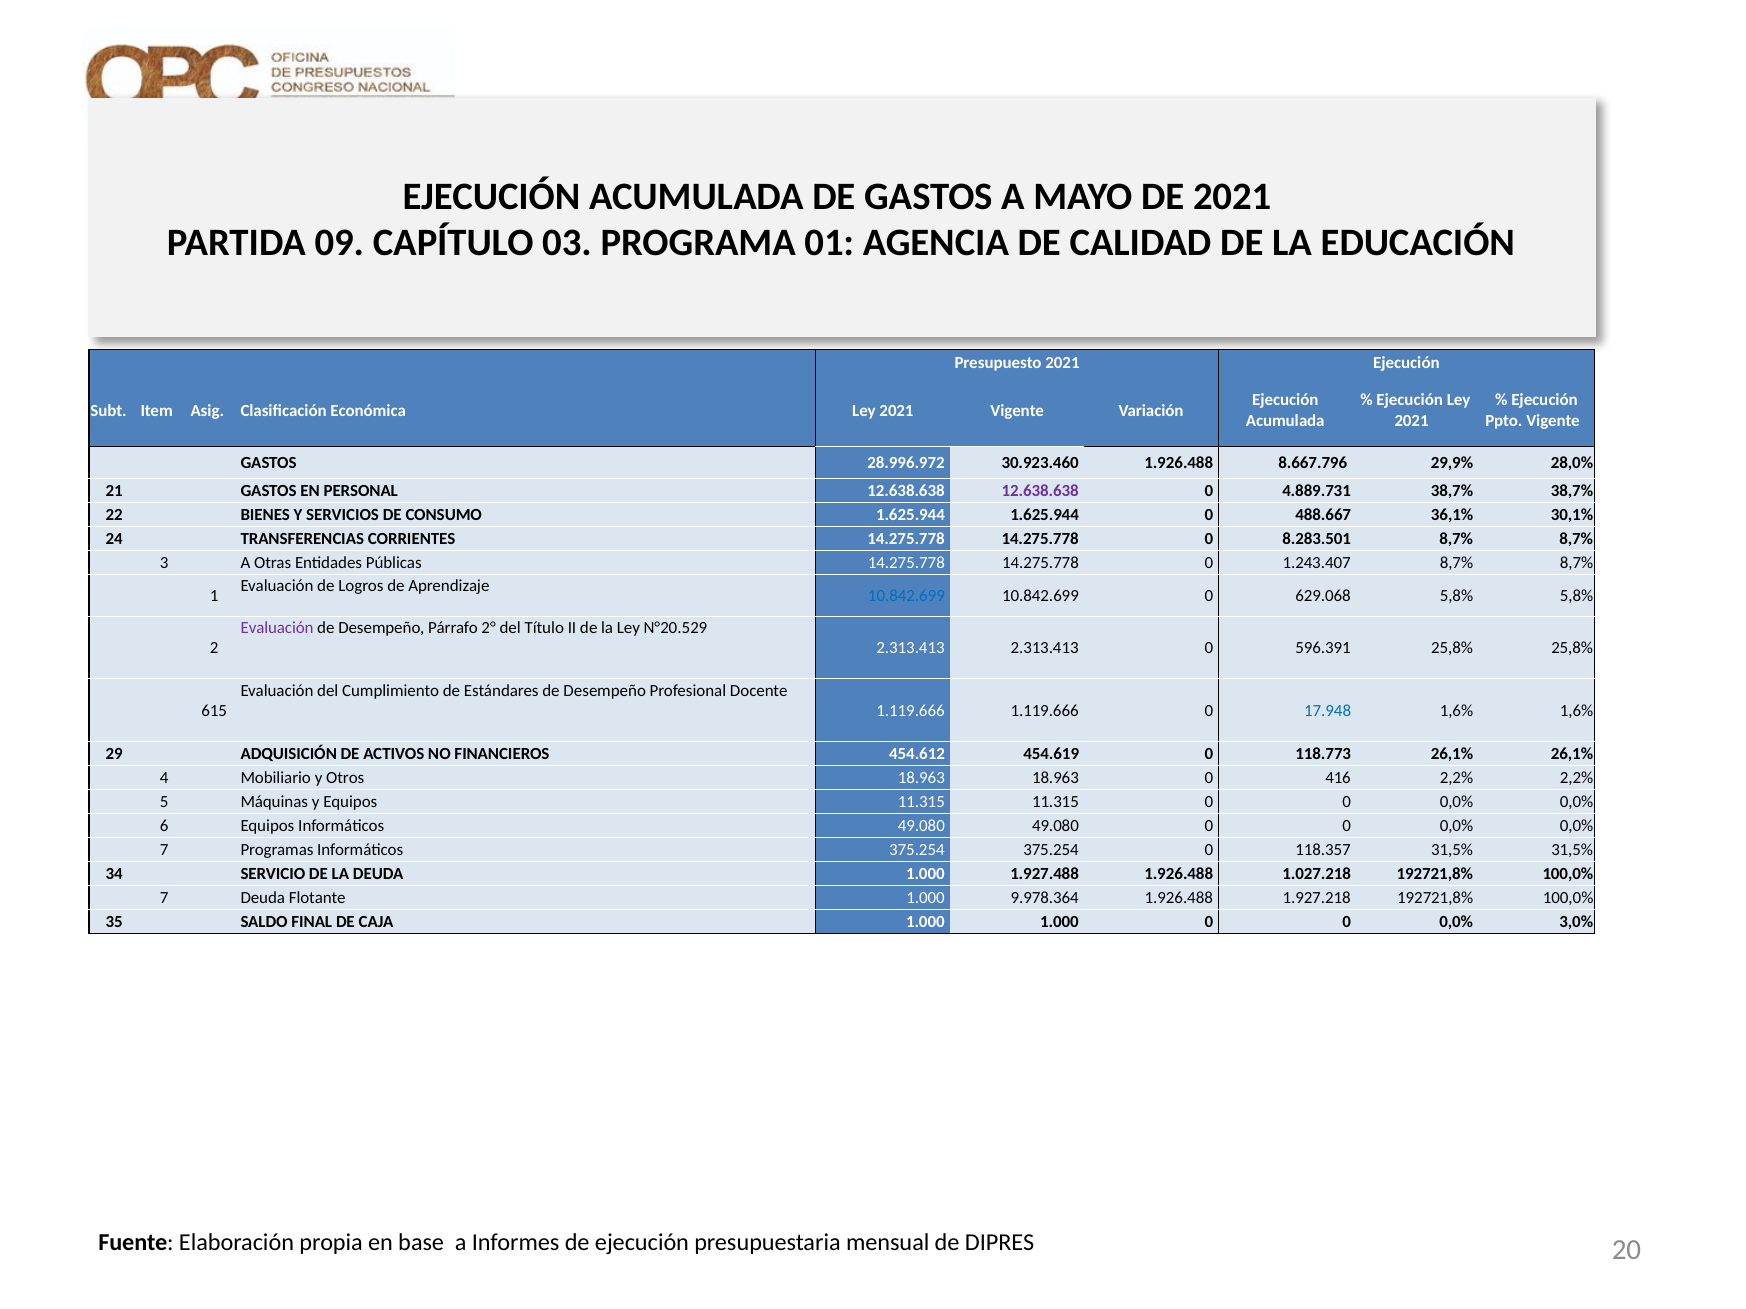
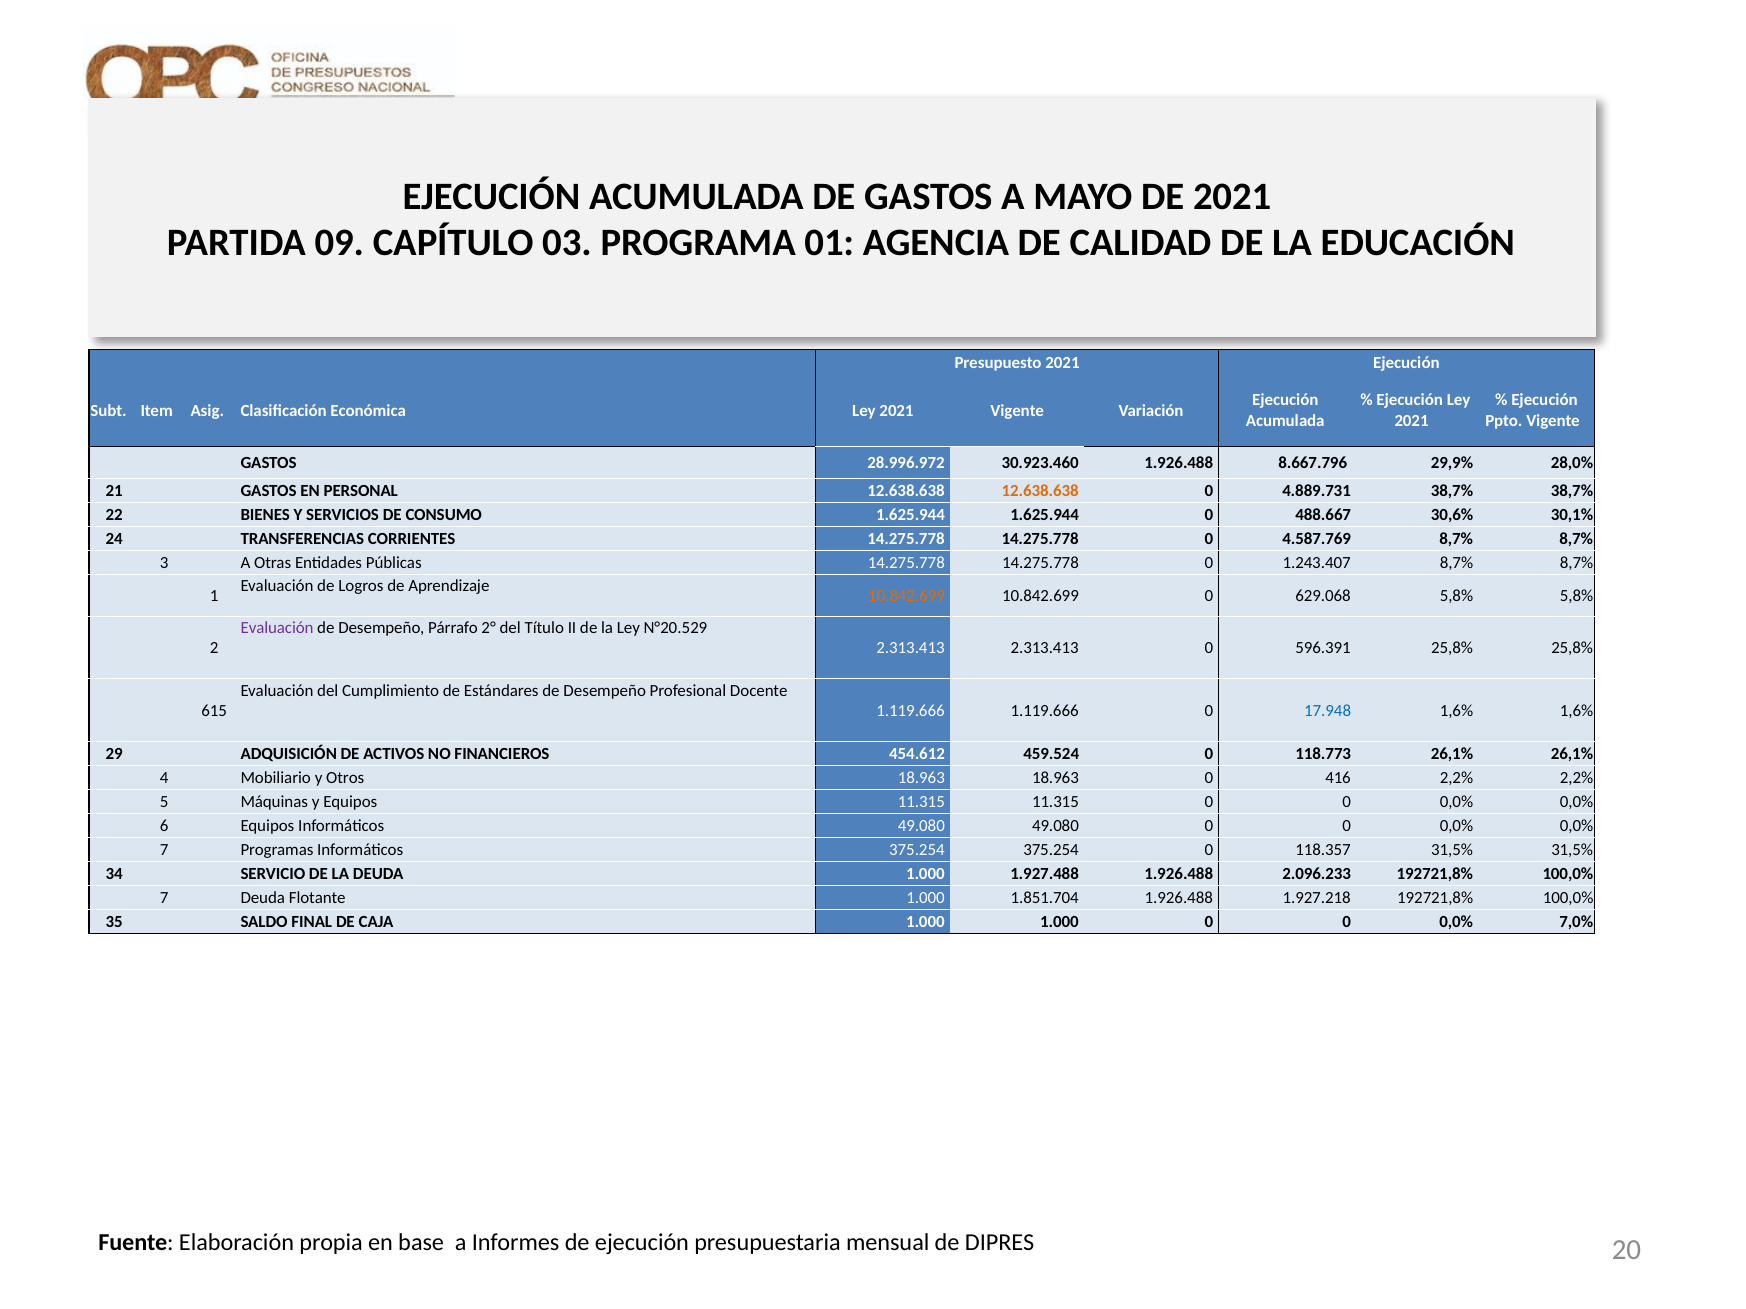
12.638.638 colour: purple -> orange (1040, 491)
36,1%: 36,1% -> 30,6% (1452, 515)
8.283.501: 8.283.501 -> 4.587.769 (1317, 539)
10.842.699 colour: blue -> orange (906, 596)
454.619: 454.619 -> 459.524 (1051, 754)
1.027.218: 1.027.218 -> 2.096.233 (1317, 874)
9.978.364: 9.978.364 -> 1.851.704 (1045, 898)
3,0%: 3,0% -> 7,0% (1576, 922)
